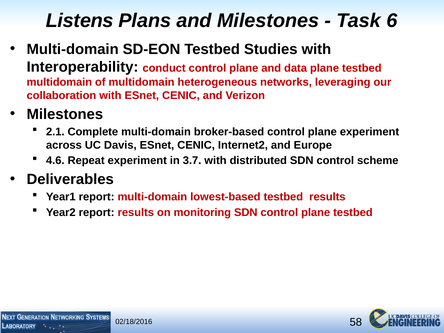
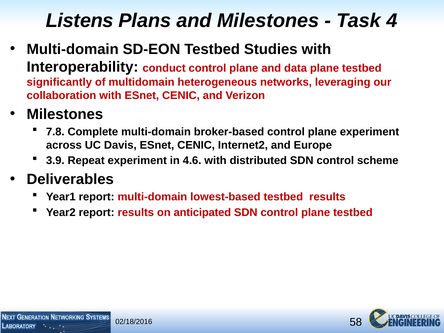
6: 6 -> 4 (392, 21)
multidomain: multidomain -> significantly (59, 82)
2.1: 2.1 -> 7.8 (55, 132)
4.6: 4.6 -> 3.9 (55, 161)
3.7: 3.7 -> 4.6 (192, 161)
monitoring: monitoring -> anticipated (202, 212)
